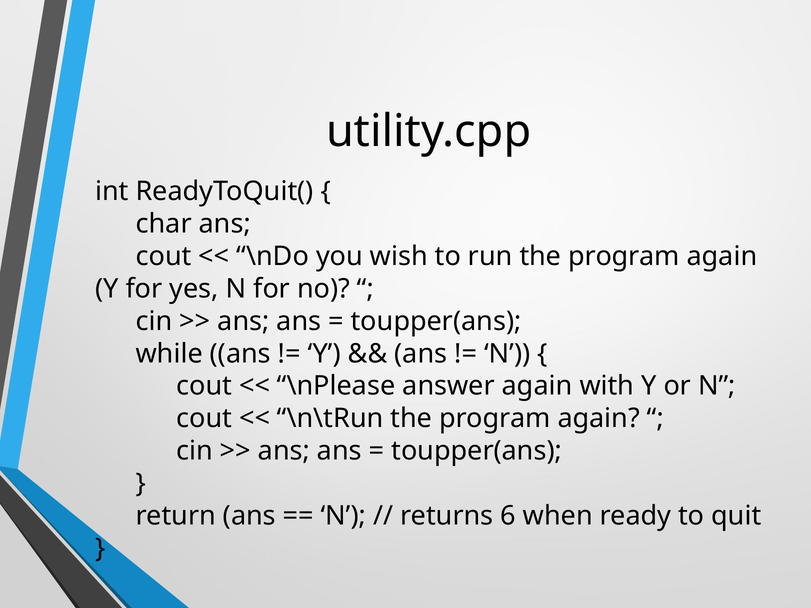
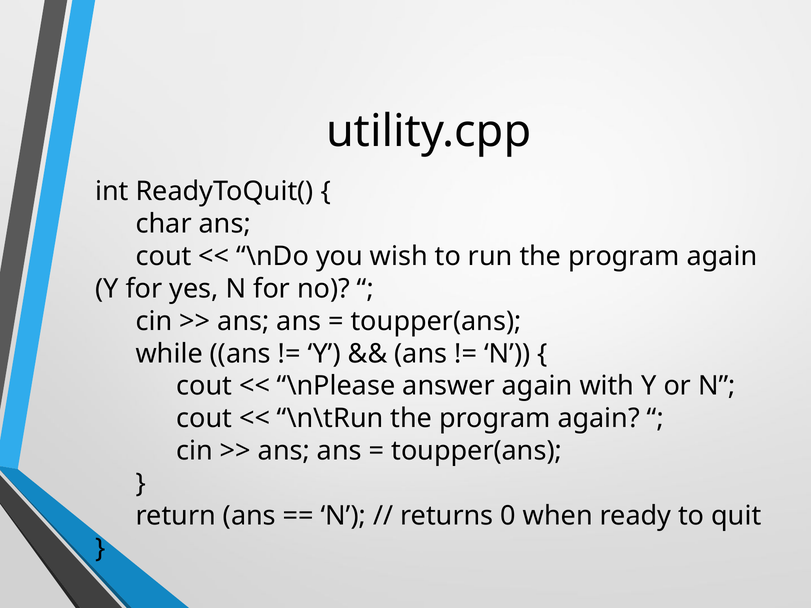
6: 6 -> 0 (508, 516)
